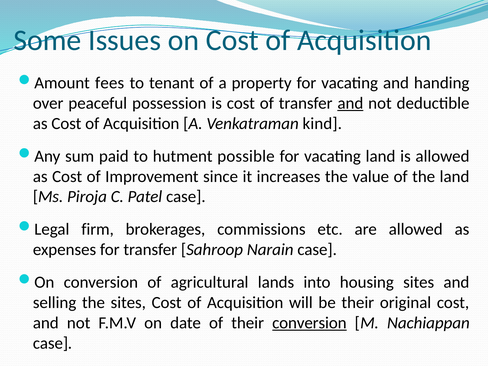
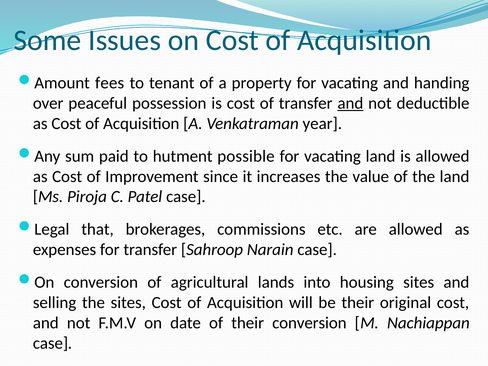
kind: kind -> year (322, 124)
firm: firm -> that (98, 229)
conversion underline: present -> none (309, 323)
